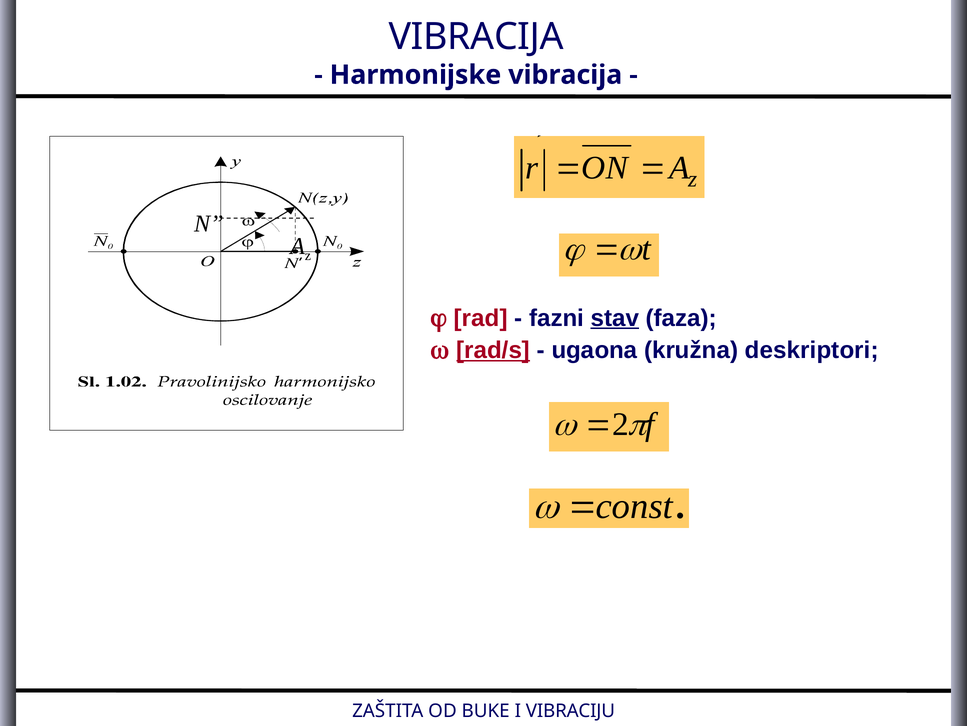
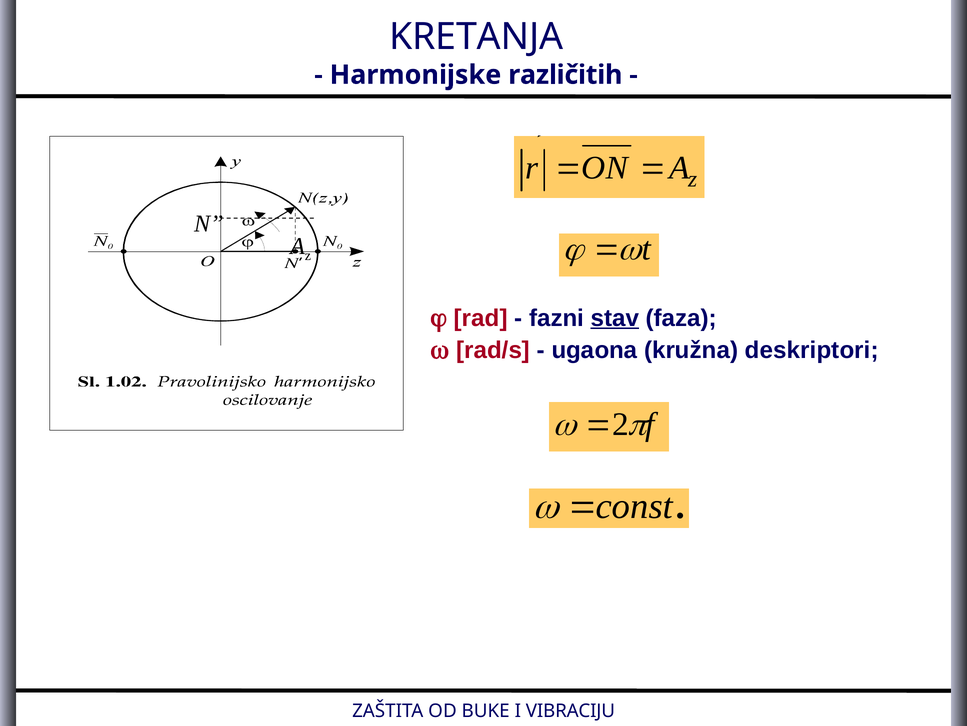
VIBRACIJA: VIBRACIJA -> KRETANJA (476, 37)
Harmonijske vibracija: vibracija -> različitih (565, 75)
rad/s underline: present -> none (493, 350)
